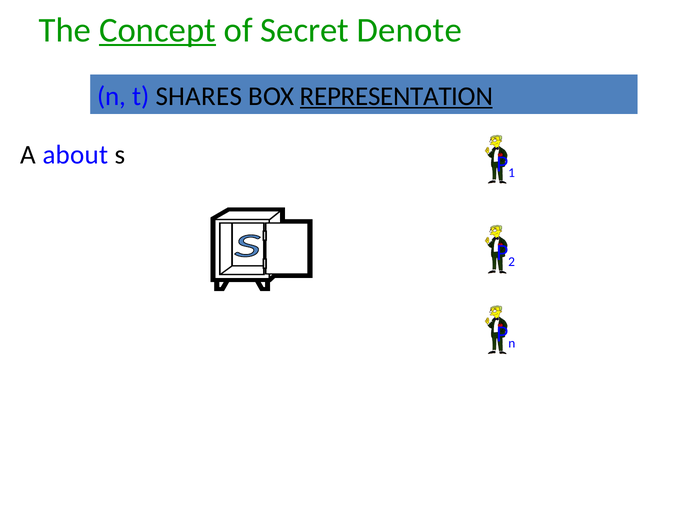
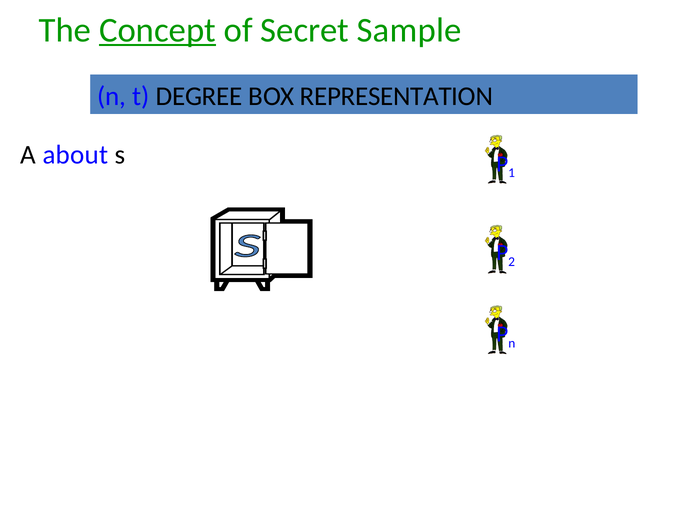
Denote: Denote -> Sample (409, 30)
SHARES: SHARES -> DEGREE (199, 96)
REPRESENTATION underline: present -> none (396, 96)
